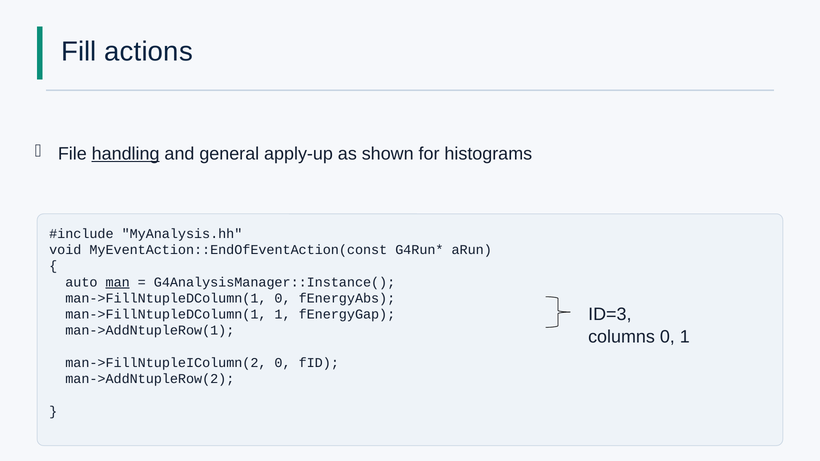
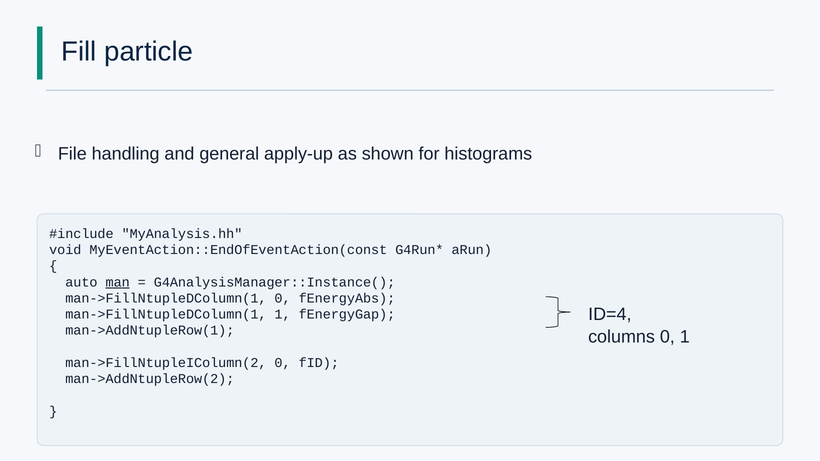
actions: actions -> particle (149, 51)
handling underline: present -> none (126, 154)
ID=3: ID=3 -> ID=4 (610, 315)
